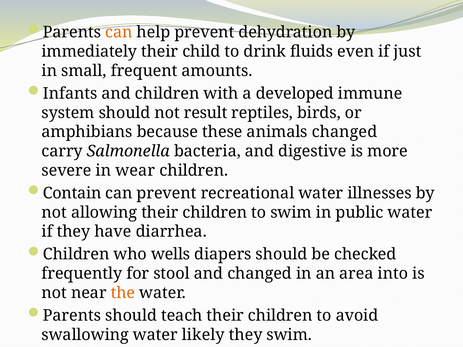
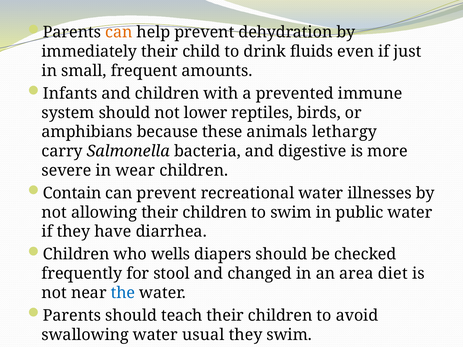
developed: developed -> prevented (295, 94)
result: result -> lower (206, 113)
animals changed: changed -> lethargy (344, 132)
into: into -> diet (393, 274)
the colour: orange -> blue (123, 293)
likely: likely -> usual (203, 335)
